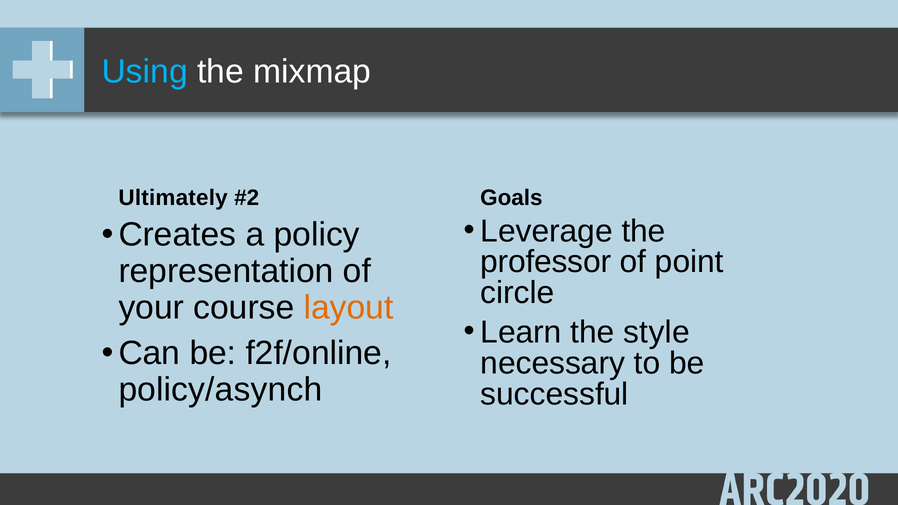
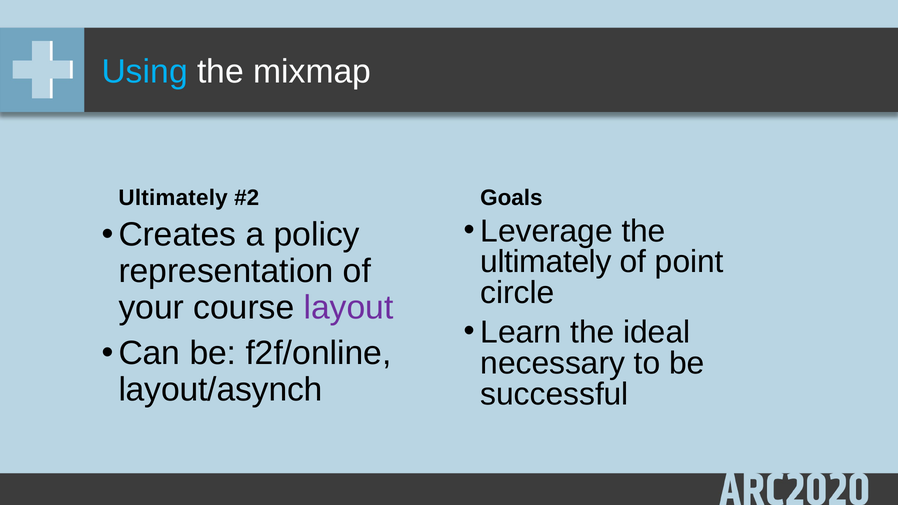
professor: professor -> ultimately (546, 262)
layout colour: orange -> purple (348, 308)
style: style -> ideal (657, 332)
policy/asynch: policy/asynch -> layout/asynch (221, 390)
